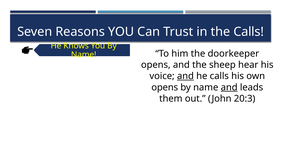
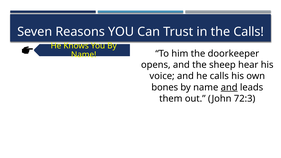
and underline: present -> none (185, 76)
opens: opens -> bones (165, 87)
20:3: 20:3 -> 72:3 (245, 99)
